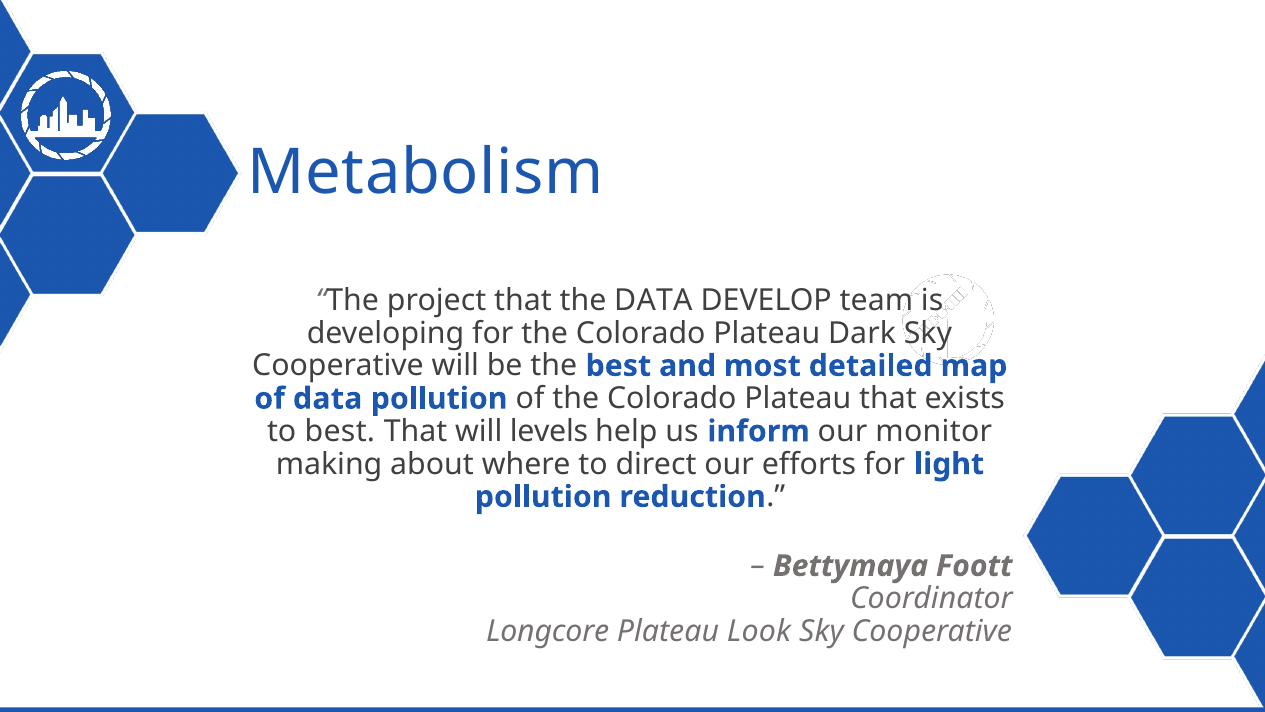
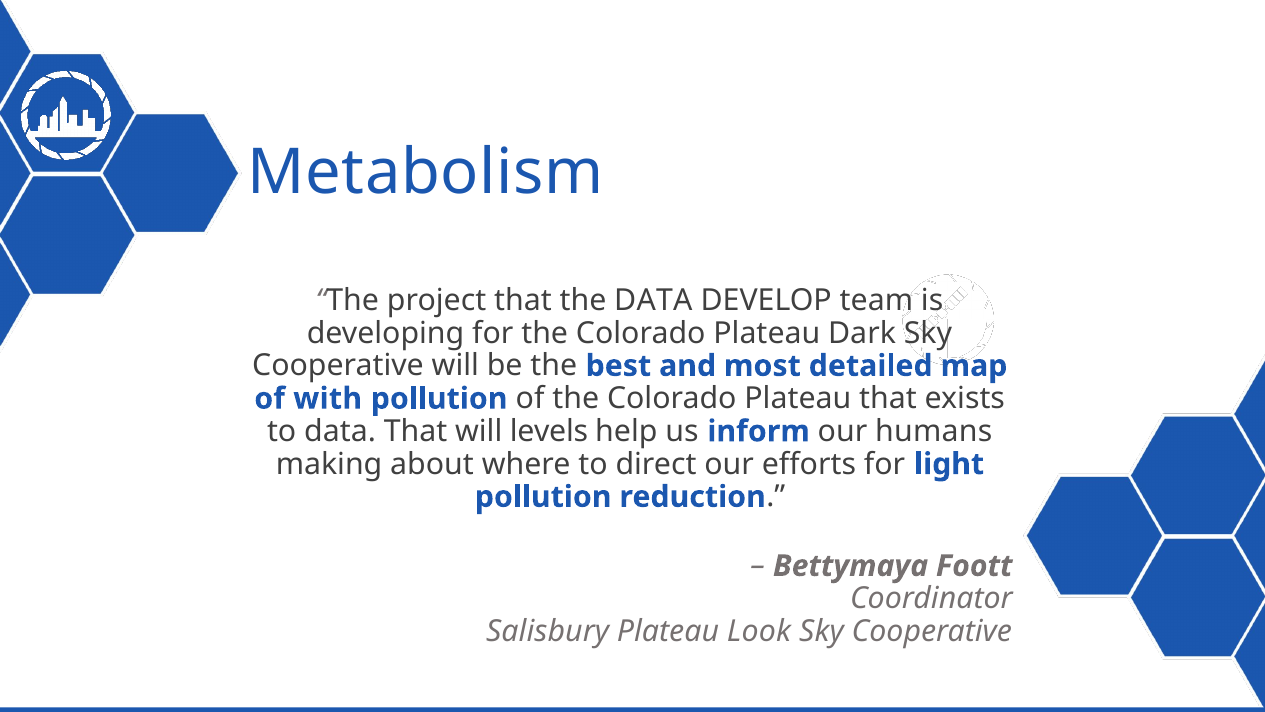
of data: data -> with (328, 398)
to best: best -> data (340, 431)
monitor: monitor -> humans (934, 431)
Longcore: Longcore -> Salisbury (548, 631)
